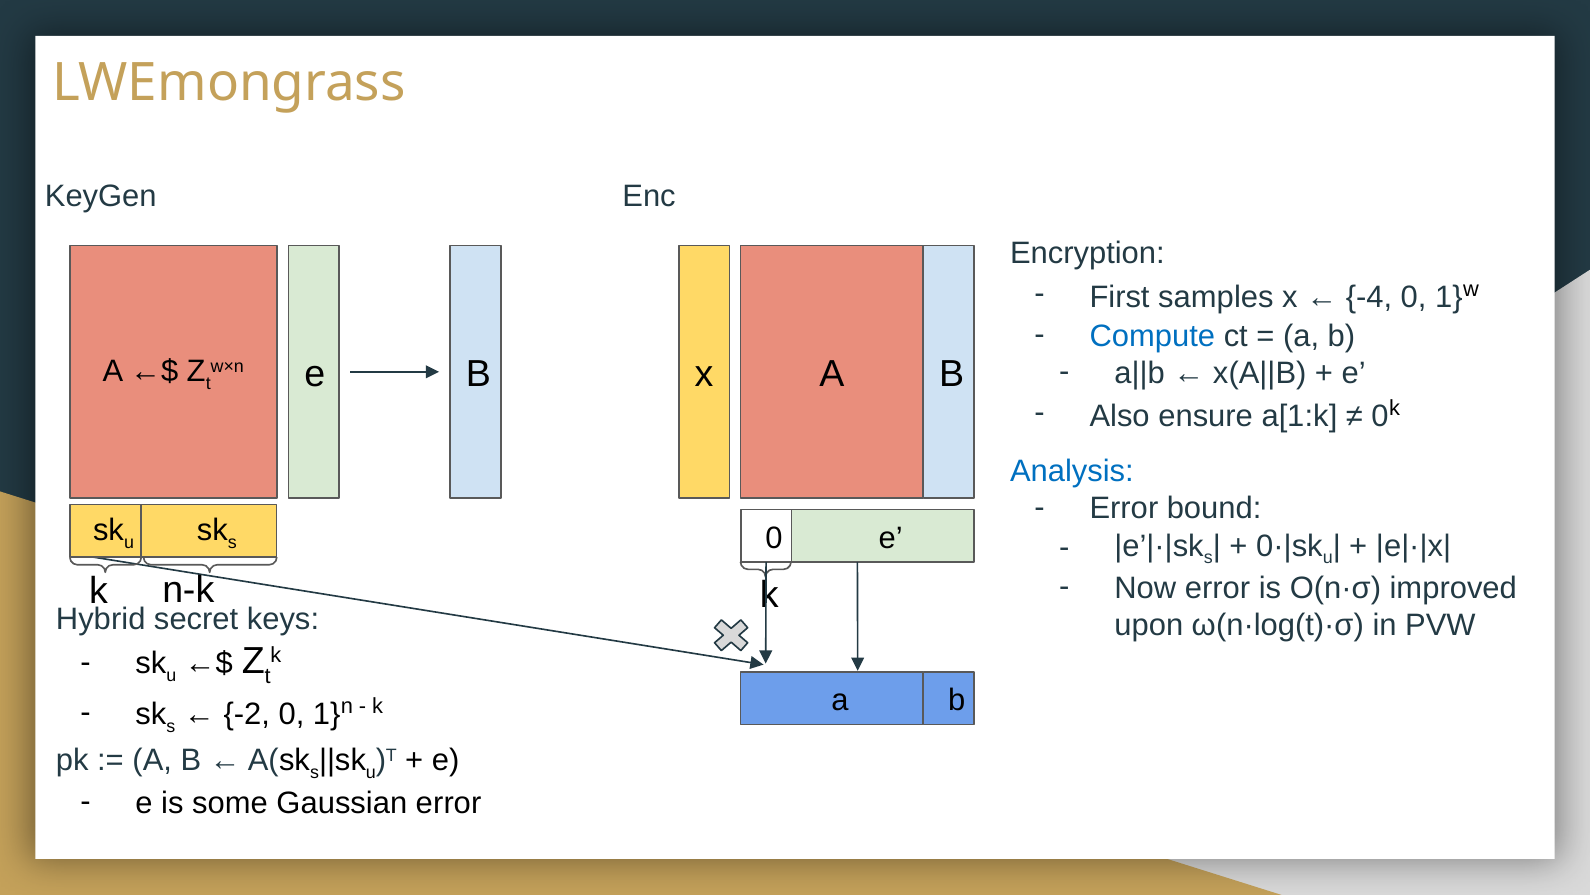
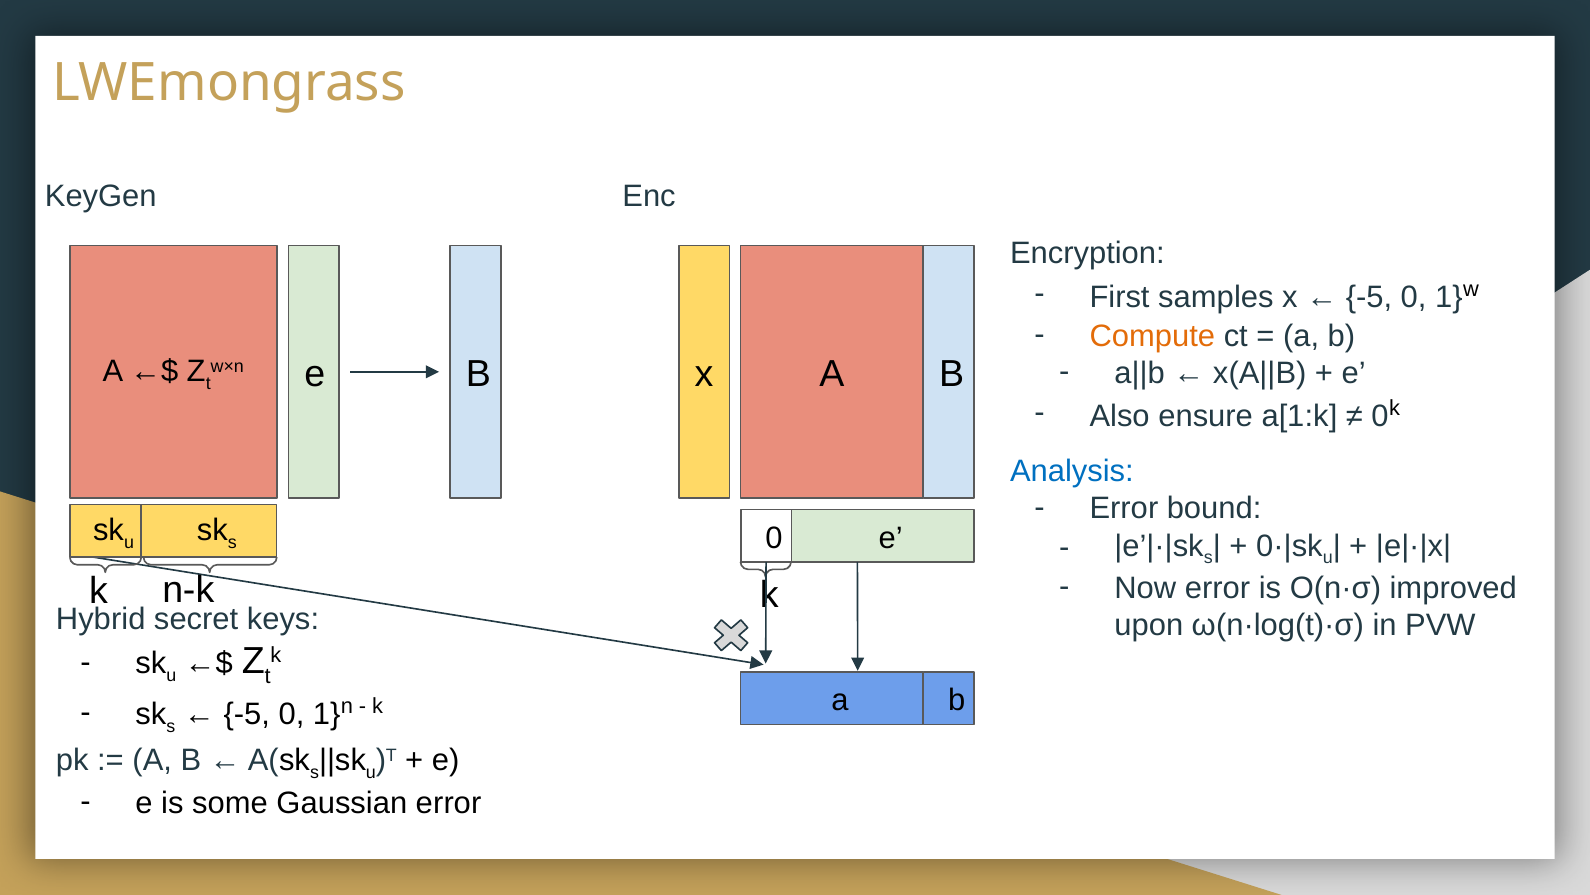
-4: -4 -> -5 (1369, 297)
Compute colour: blue -> orange (1152, 336)
-2: -2 -> -5 (247, 714)
